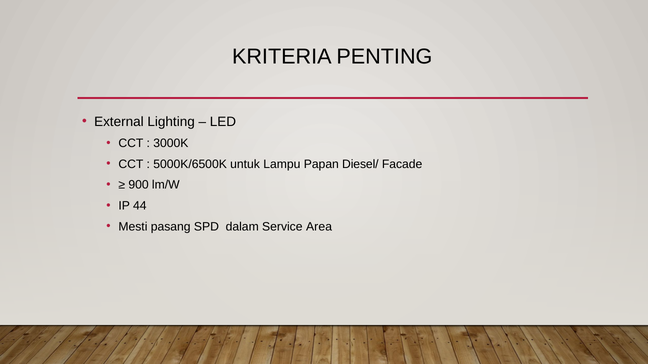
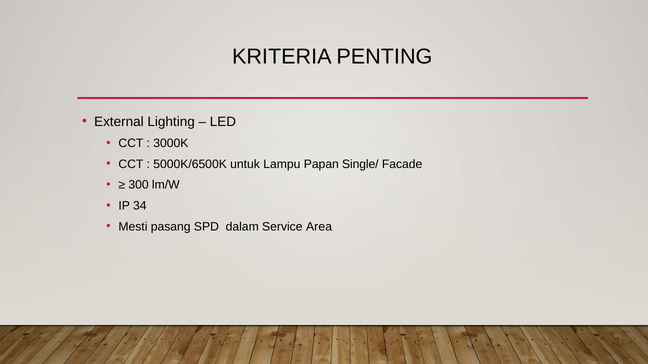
Diesel/: Diesel/ -> Single/ (360, 164)
900: 900 -> 300 (139, 185)
44: 44 -> 34 (140, 206)
